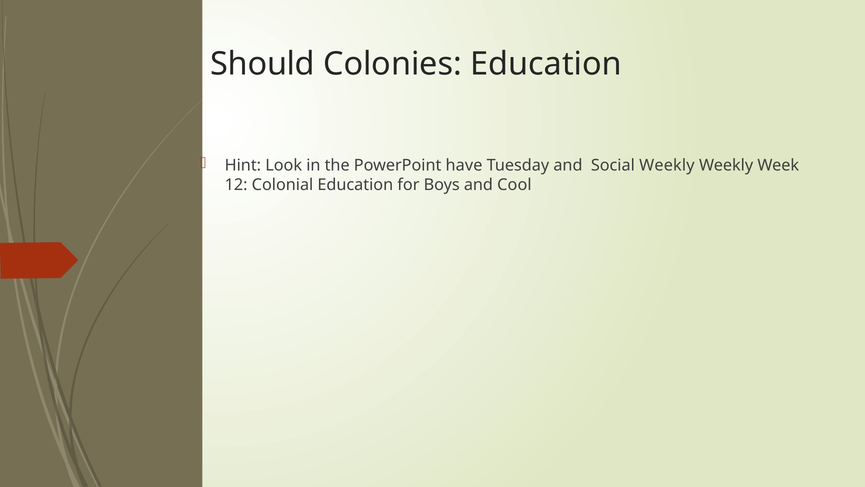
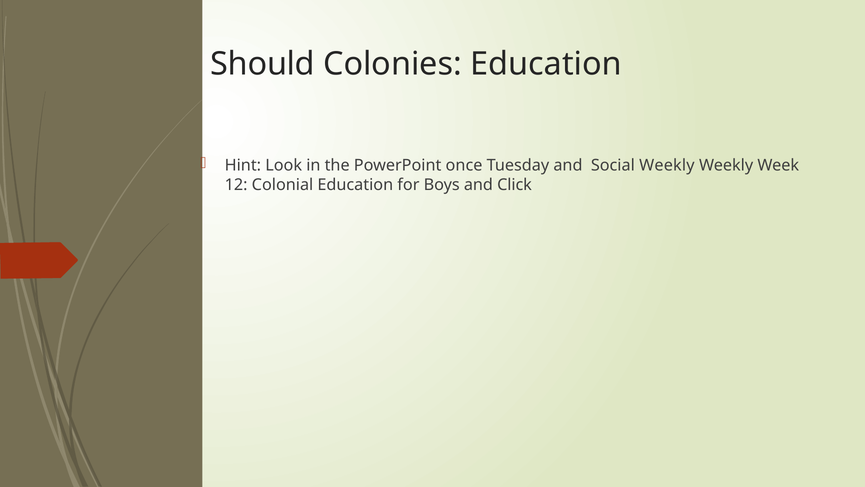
have: have -> once (464, 165)
Cool: Cool -> Click (515, 185)
